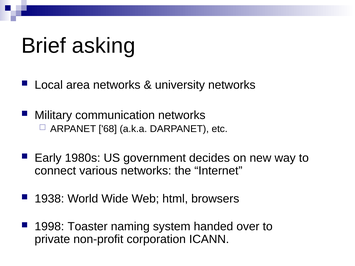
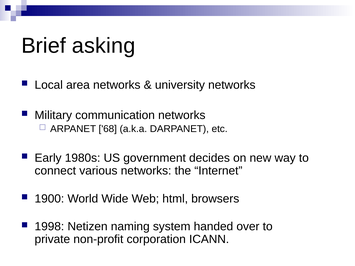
1938: 1938 -> 1900 (49, 199)
Toaster: Toaster -> Netizen (88, 227)
